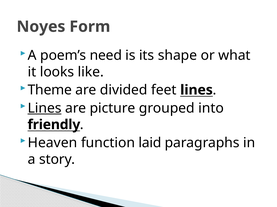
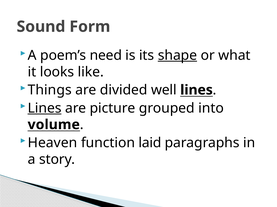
Noyes: Noyes -> Sound (41, 27)
shape underline: none -> present (177, 56)
Theme: Theme -> Things (50, 90)
feet: feet -> well (164, 90)
friendly: friendly -> volume (54, 125)
